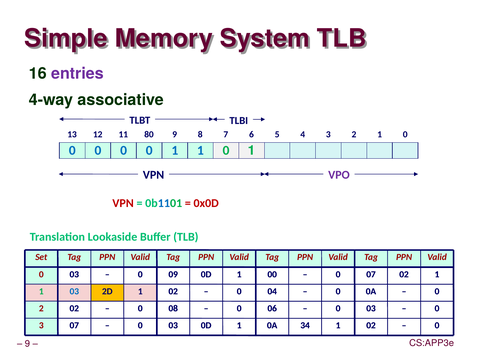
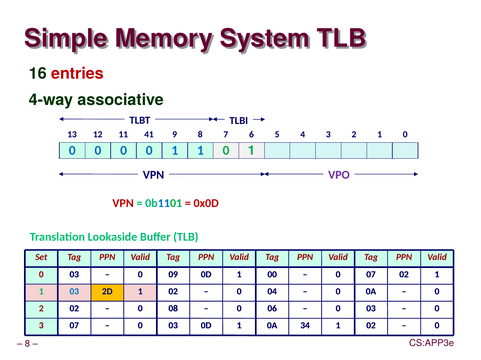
entries colour: purple -> red (77, 74)
80: 80 -> 41 (149, 135)
9: 9 -> 8 (27, 344)
